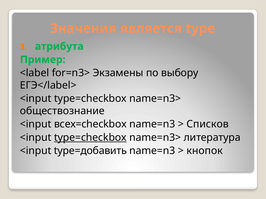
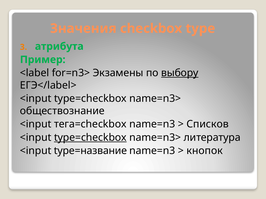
является: является -> checkbox (151, 29)
выбору underline: none -> present (180, 73)
всех=checkbox: всех=checkbox -> тега=checkbox (90, 124)
type=добавить: type=добавить -> type=название (90, 151)
